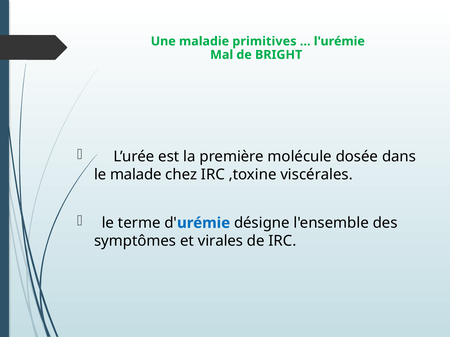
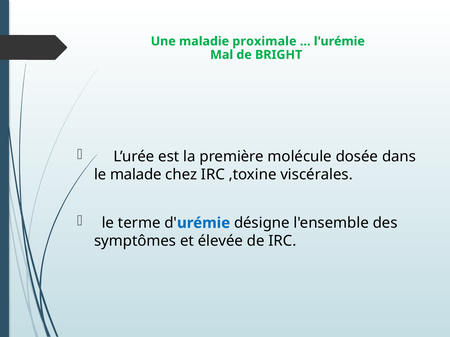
primitives: primitives -> proximale (264, 41)
virales: virales -> élevée (220, 241)
